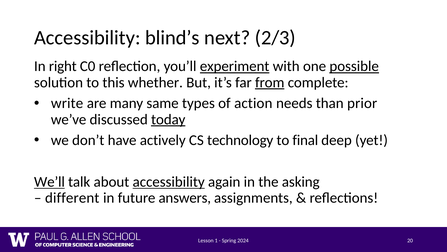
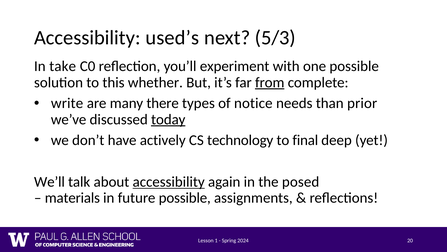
blind’s: blind’s -> used’s (172, 38)
2/3: 2/3 -> 5/3 (275, 38)
right: right -> take (63, 66)
experiment underline: present -> none (235, 66)
possible underline: present -> none (354, 66)
same: same -> there (163, 103)
action: action -> notice (253, 103)
We’ll underline: present -> none (49, 181)
asking: asking -> posed (301, 181)
different: different -> materials (72, 198)
future answers: answers -> possible (185, 198)
